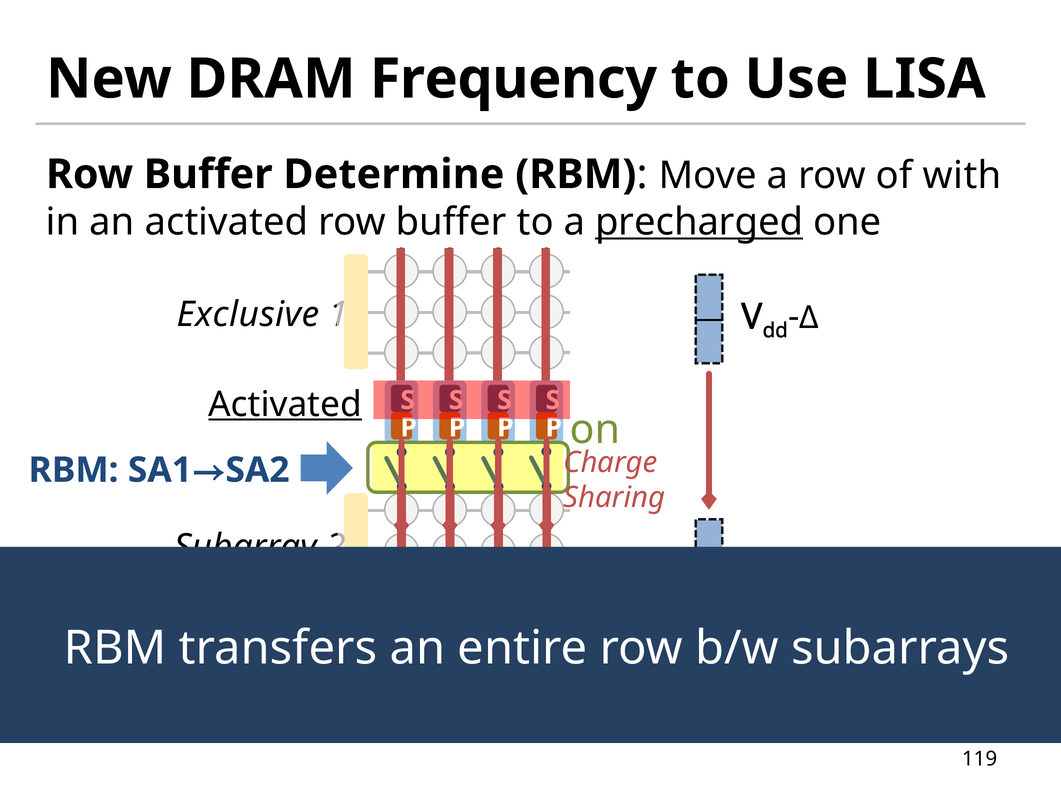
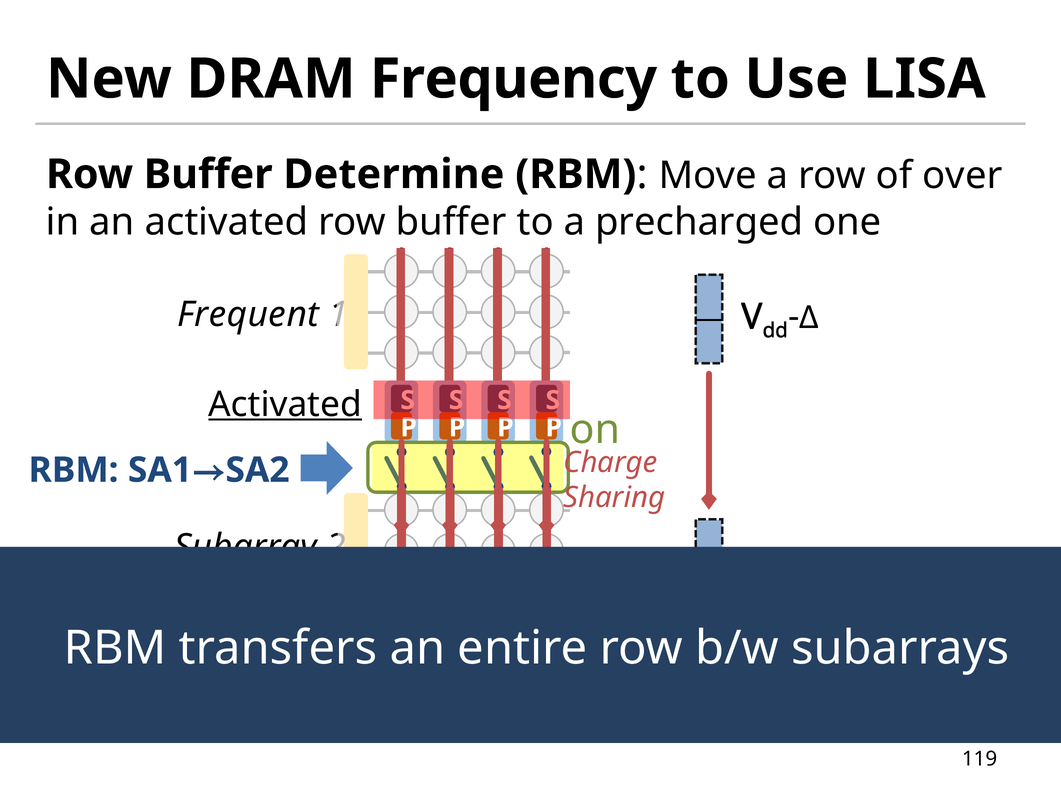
with: with -> over (962, 175)
precharged underline: present -> none (699, 222)
Exclusive: Exclusive -> Frequent (248, 314)
